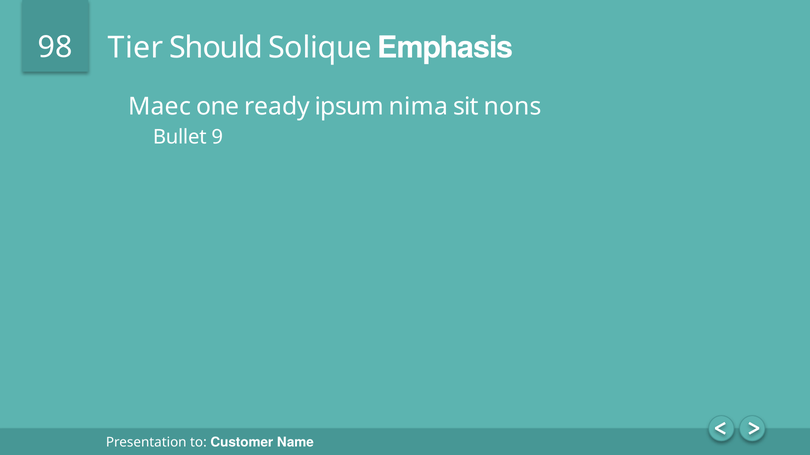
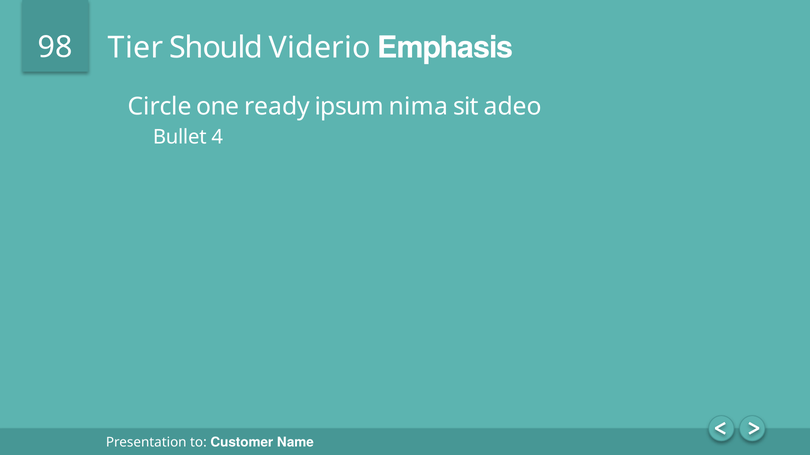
Solique: Solique -> Viderio (320, 48)
Maec: Maec -> Circle (160, 107)
nons: nons -> adeo (513, 107)
9: 9 -> 4 (217, 137)
